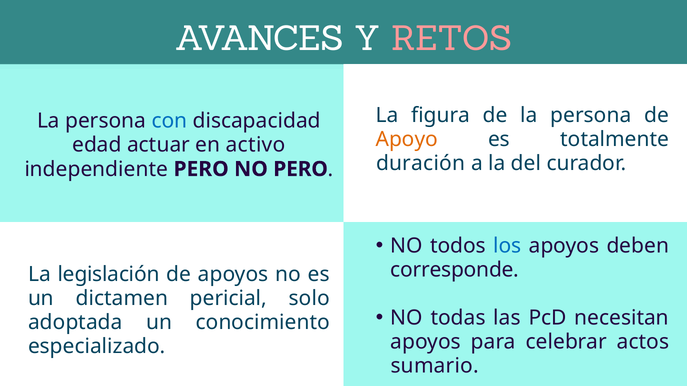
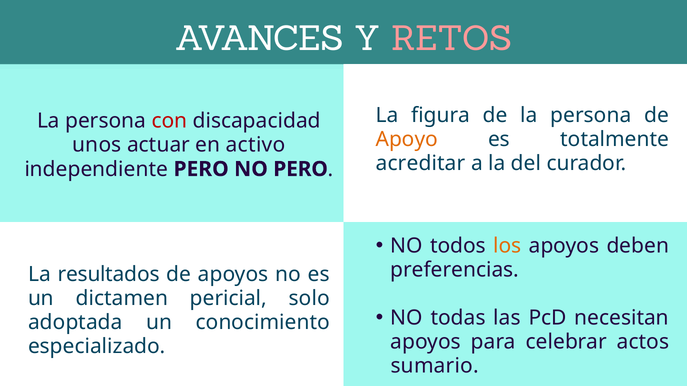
con colour: blue -> red (169, 121)
edad: edad -> unos (97, 145)
duración: duración -> acreditar (421, 164)
los colour: blue -> orange (507, 246)
corresponde: corresponde -> preferencias (455, 270)
legislación: legislación -> resultados (109, 275)
